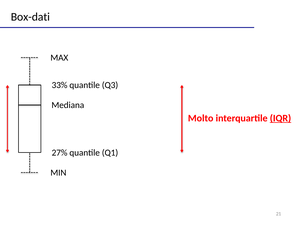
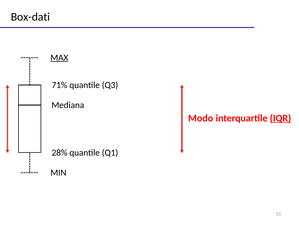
MAX underline: none -> present (59, 57)
33%: 33% -> 71% (60, 85)
Molto: Molto -> Modo (201, 118)
27%: 27% -> 28% (60, 152)
